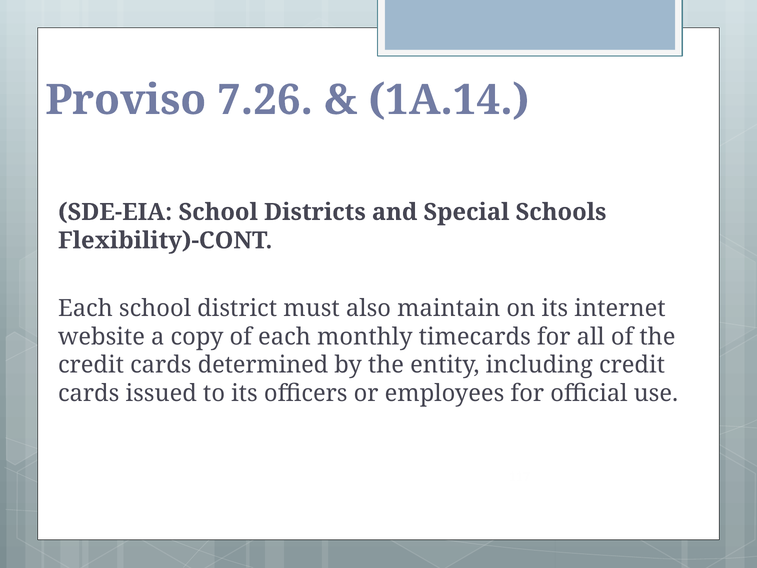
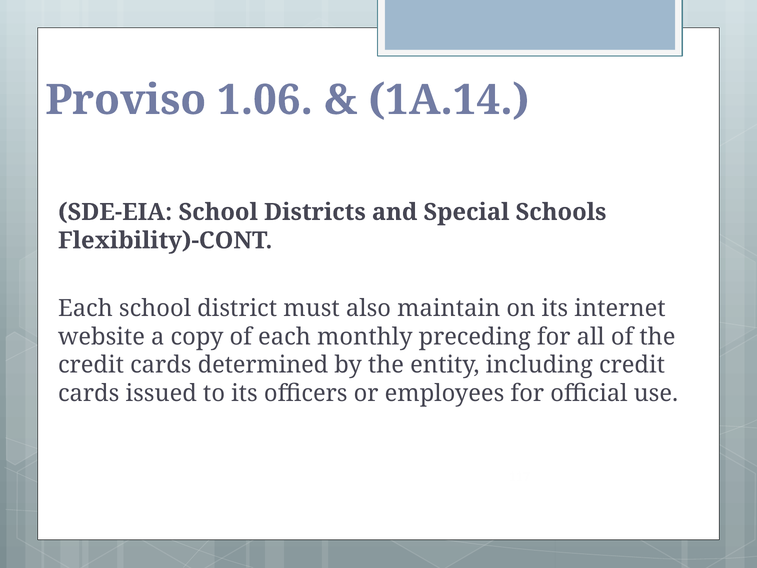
7.26: 7.26 -> 1.06 (265, 100)
timecards: timecards -> preceding (475, 337)
